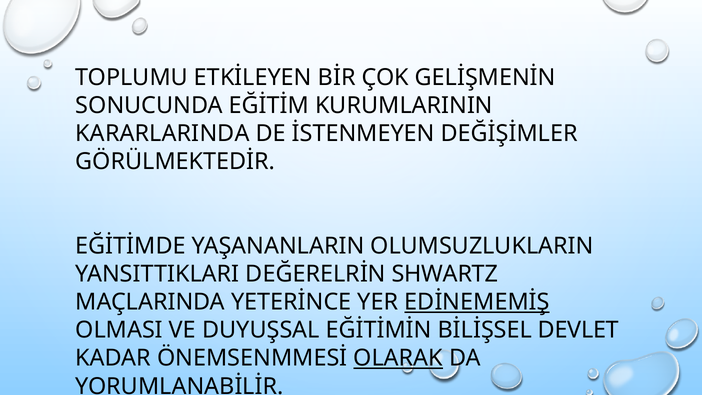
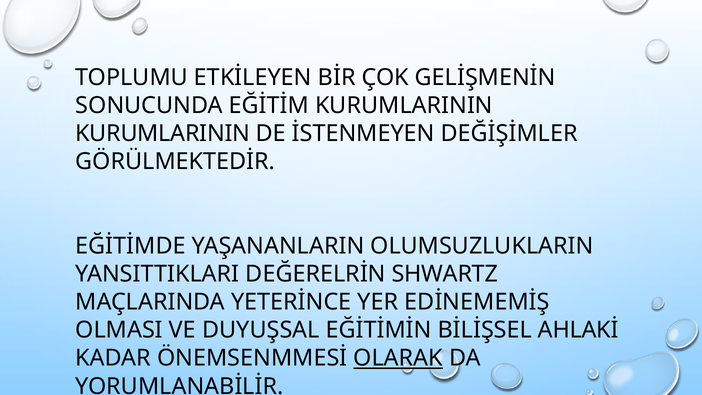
KARARLARINDA: KARARLARINDA -> KURUMLARININ (163, 133)
EDİNEMEMİŞ underline: present -> none (477, 302)
DEVLET: DEVLET -> AHLAKİ (578, 330)
